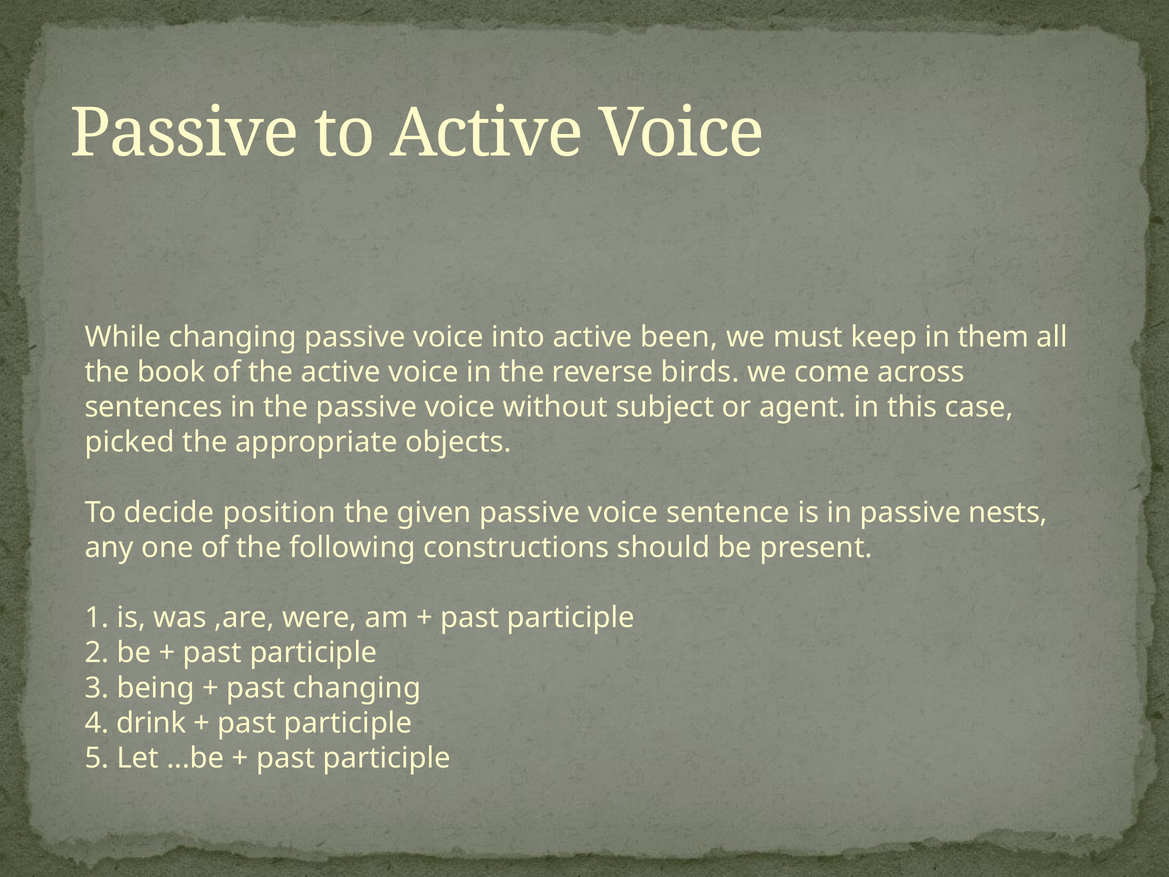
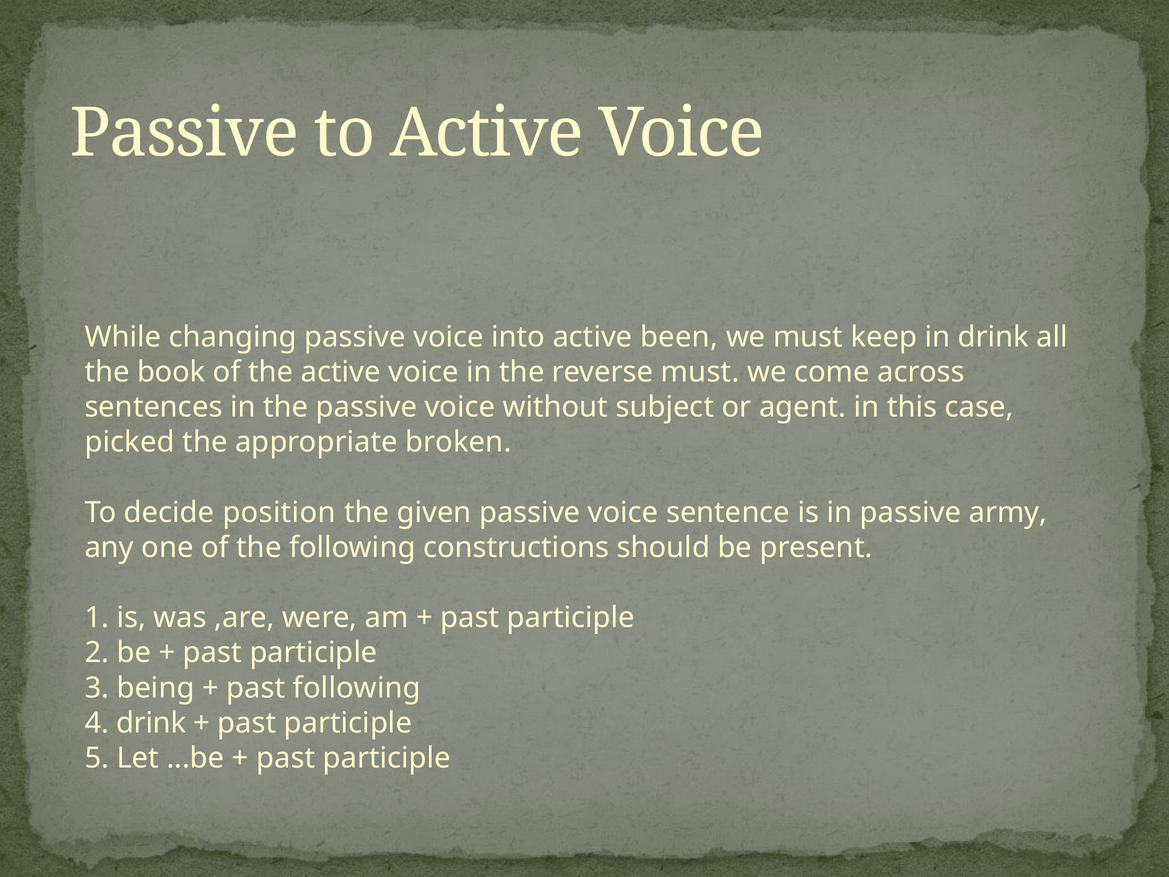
in them: them -> drink (993, 337)
reverse birds: birds -> must (700, 372)
objects: objects -> broken (458, 442)
nests: nests -> army (1008, 512)
past changing: changing -> following (357, 688)
